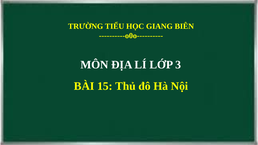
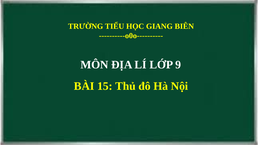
3: 3 -> 9 (178, 65)
